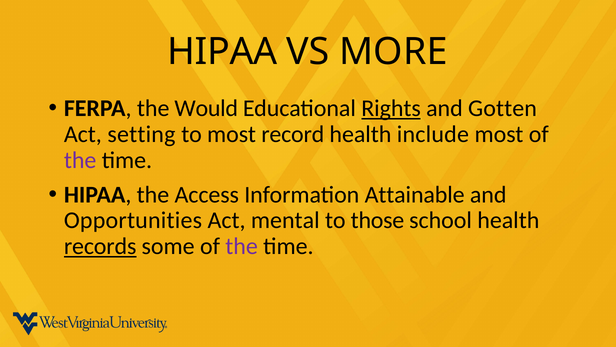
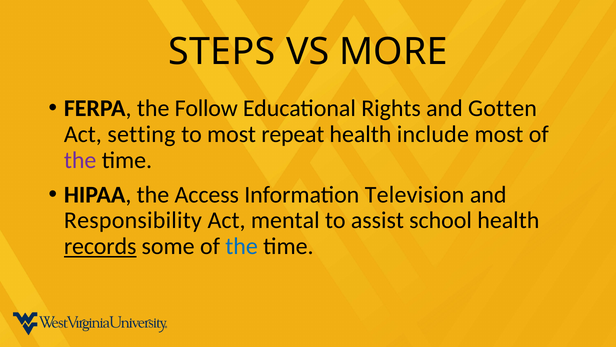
HIPAA: HIPAA -> STEPS (222, 52)
Would: Would -> Follow (206, 108)
Rights underline: present -> none (391, 108)
record: record -> repeat (293, 134)
Attainable: Attainable -> Television (414, 194)
Opportunities: Opportunities -> Responsibility (133, 220)
those: those -> assist (377, 220)
the colour: purple -> blue (242, 246)
